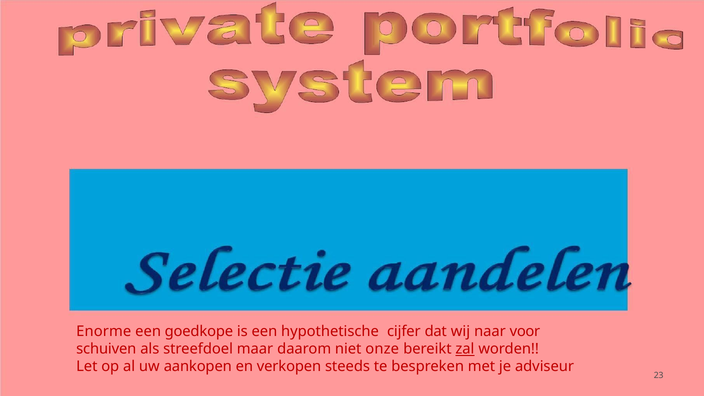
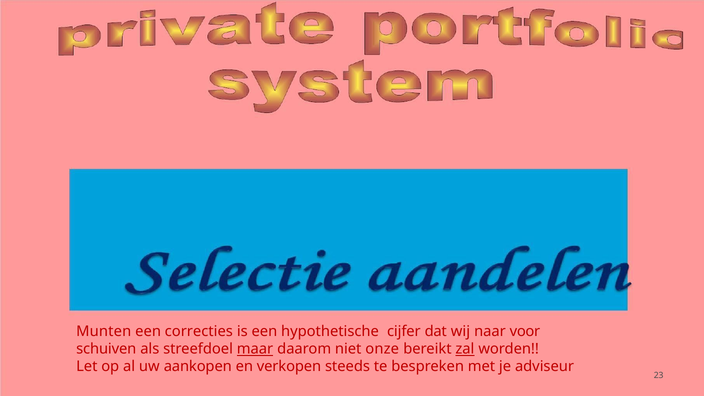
Enorme: Enorme -> Munten (104, 331)
goedkope: goedkope -> correcties (199, 331)
maar underline: none -> present (255, 349)
